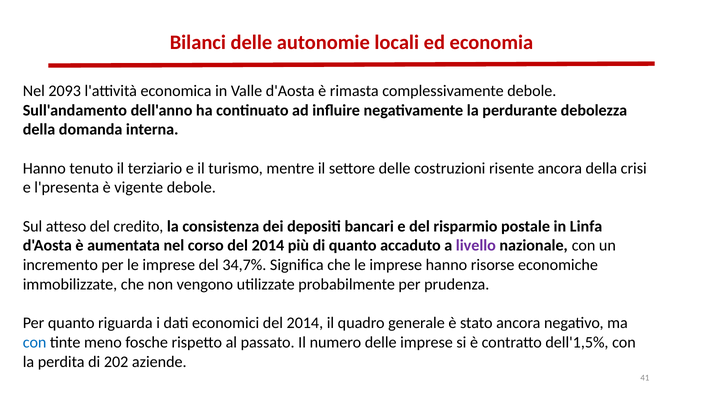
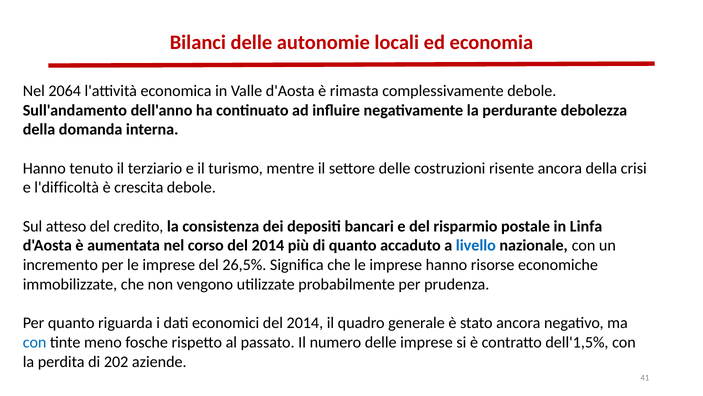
2093: 2093 -> 2064 (65, 91)
l'presenta: l'presenta -> l'difficoltà (67, 187)
vigente: vigente -> crescita (139, 187)
livello colour: purple -> blue (476, 245)
34,7%: 34,7% -> 26,5% (244, 265)
